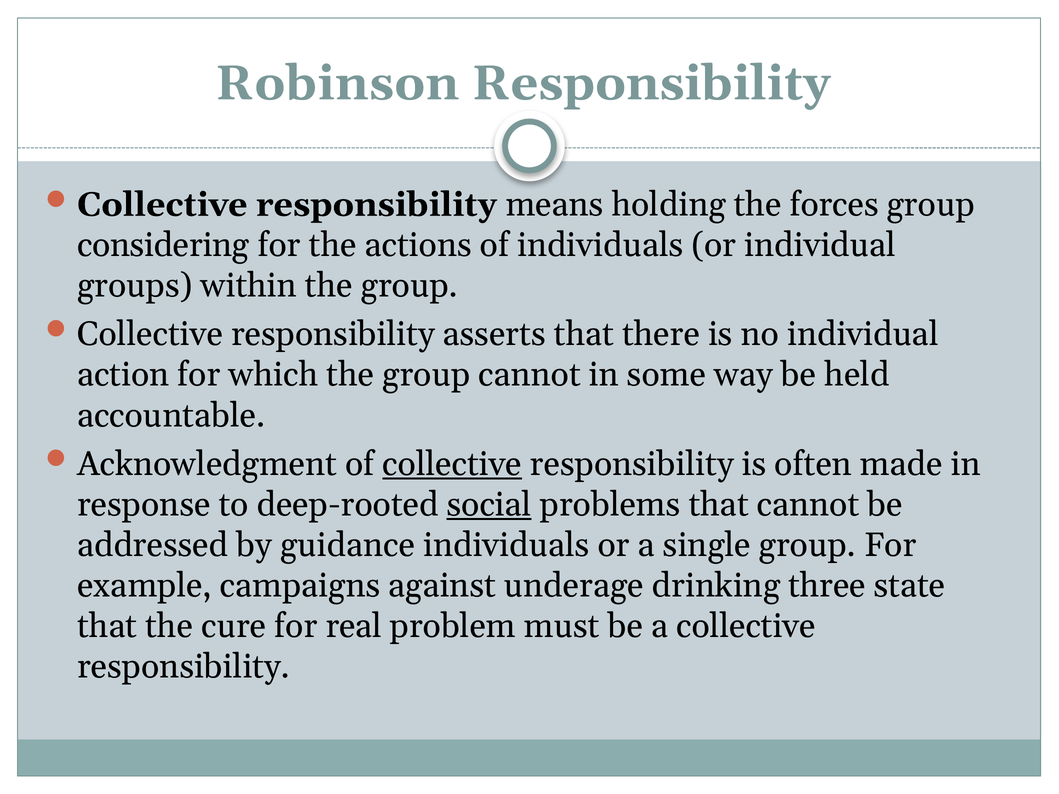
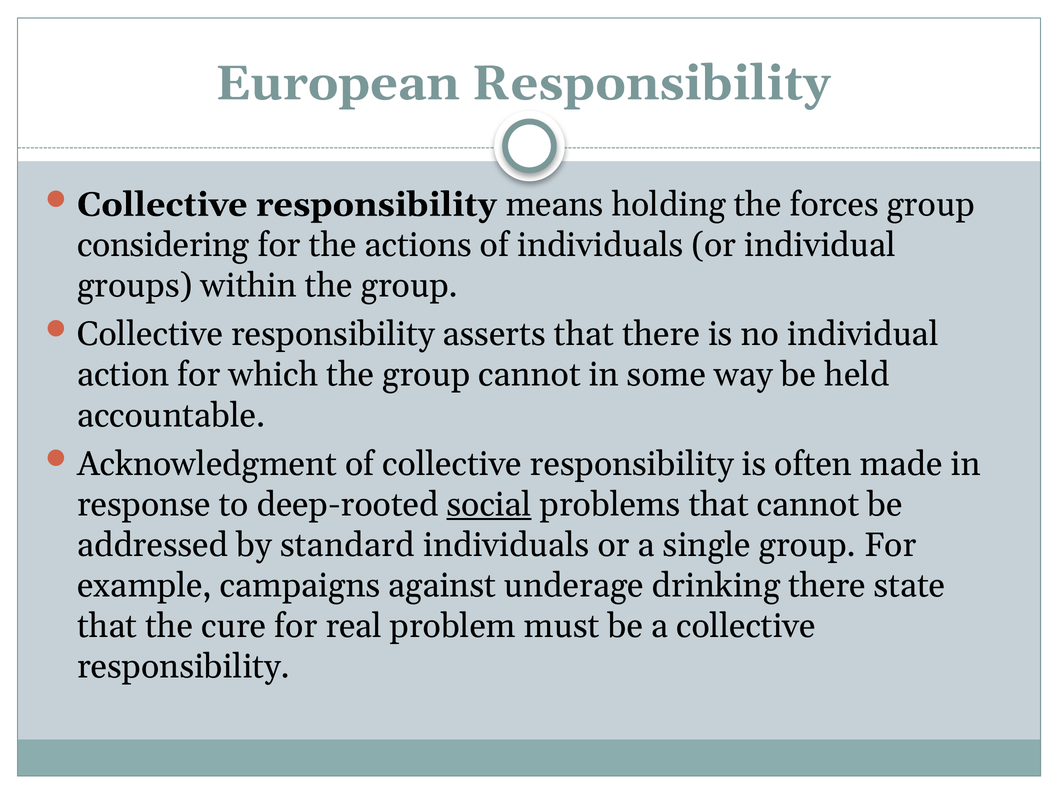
Robinson: Robinson -> European (338, 83)
collective underline: present -> none (452, 464)
guidance: guidance -> standard (347, 545)
drinking three: three -> there (827, 586)
